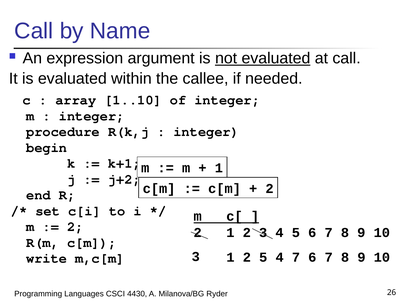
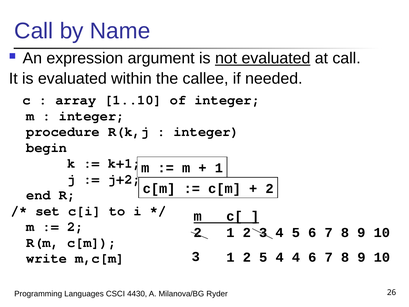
4 7: 7 -> 4 (296, 257)
